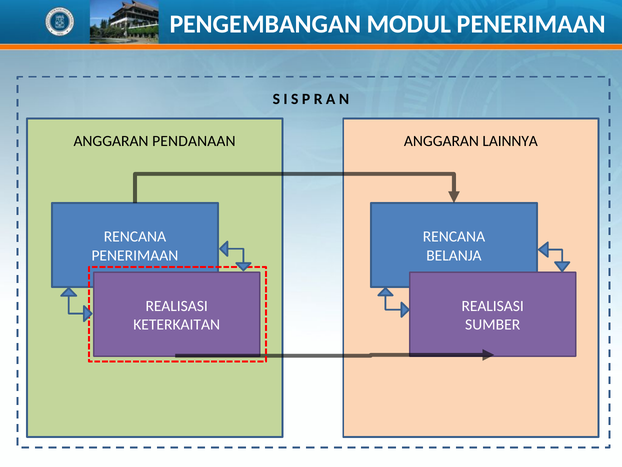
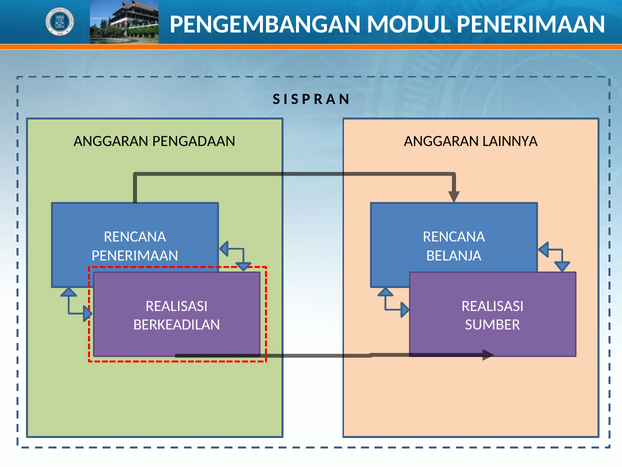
PENDANAAN: PENDANAAN -> PENGADAAN (194, 141)
KETERKAITAN: KETERKAITAN -> BERKEADILAN (177, 324)
